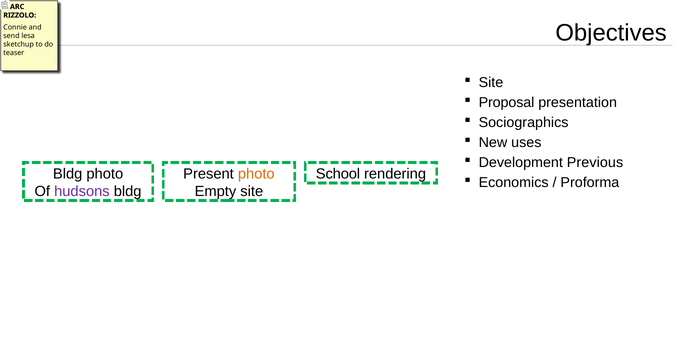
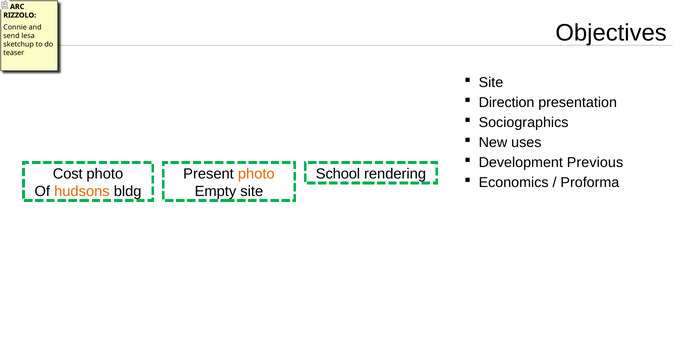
Proposal: Proposal -> Direction (507, 103)
Bldg: Bldg -> Cost (68, 174)
hudsons colour: purple -> orange (82, 192)
